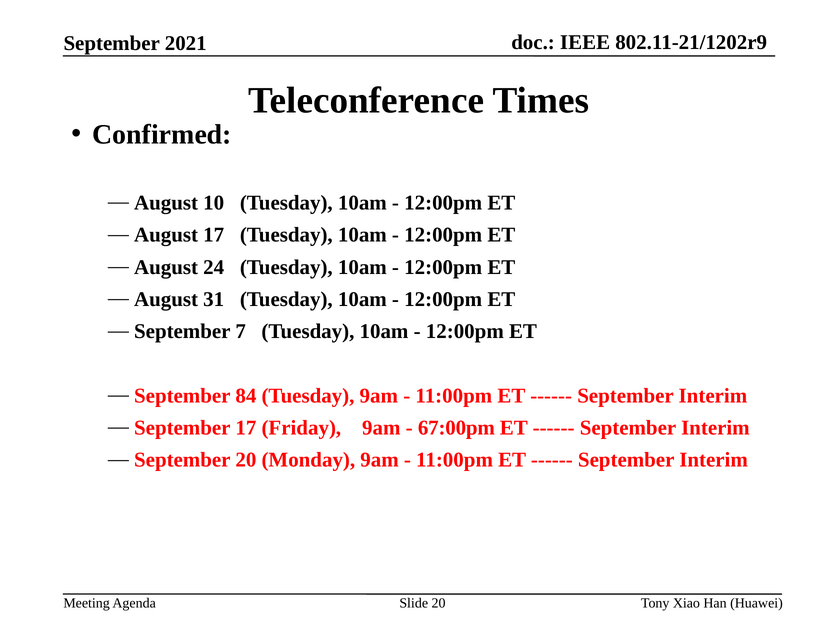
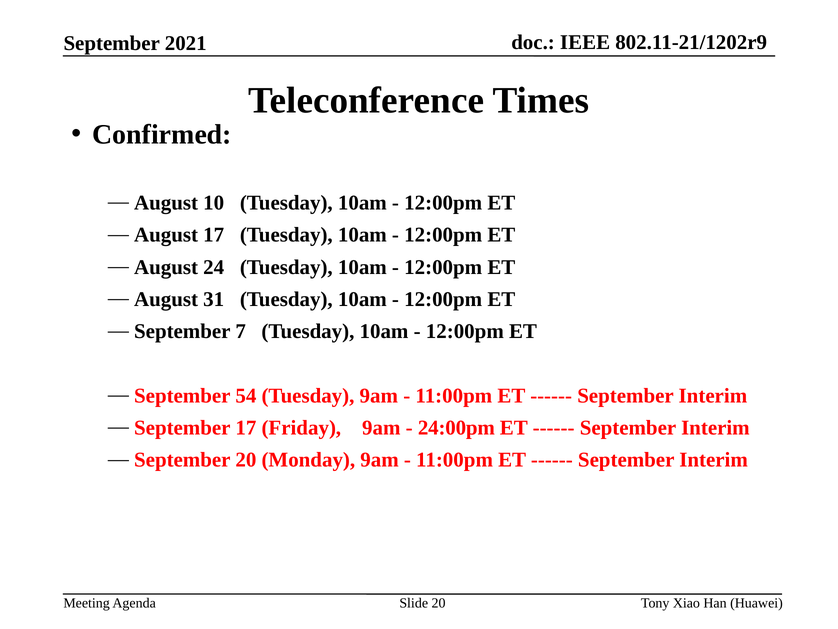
84: 84 -> 54 (246, 395)
67:00pm: 67:00pm -> 24:00pm (456, 428)
